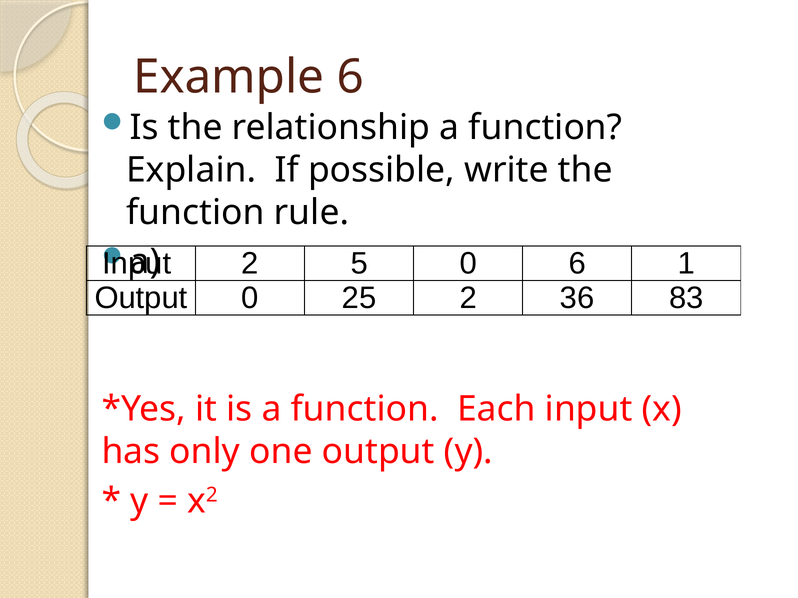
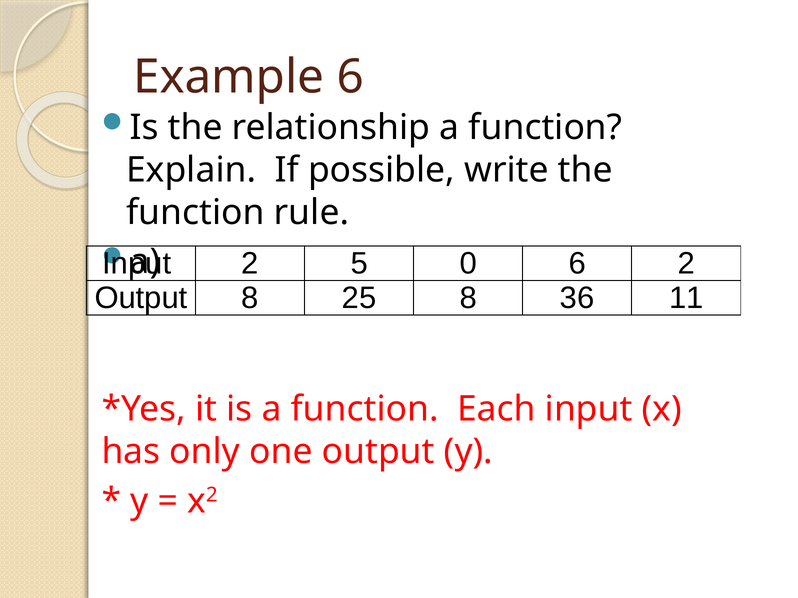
6 1: 1 -> 2 (686, 264)
Output 0: 0 -> 8 (250, 298)
25 2: 2 -> 8 (468, 298)
83: 83 -> 11 (686, 298)
